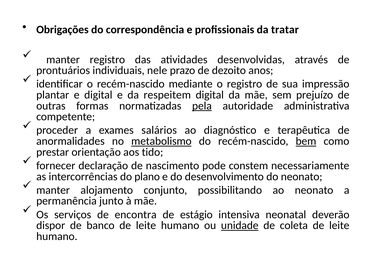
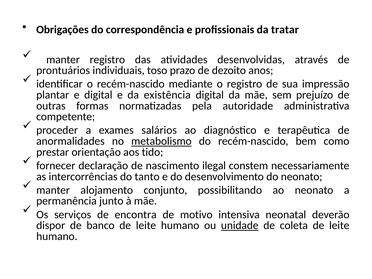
nele: nele -> toso (157, 70)
respeitem: respeitem -> existência (167, 95)
pela underline: present -> none (202, 106)
bem underline: present -> none (306, 141)
pode: pode -> ilegal (214, 166)
plano: plano -> tanto (147, 177)
estágio: estágio -> motivo (196, 215)
